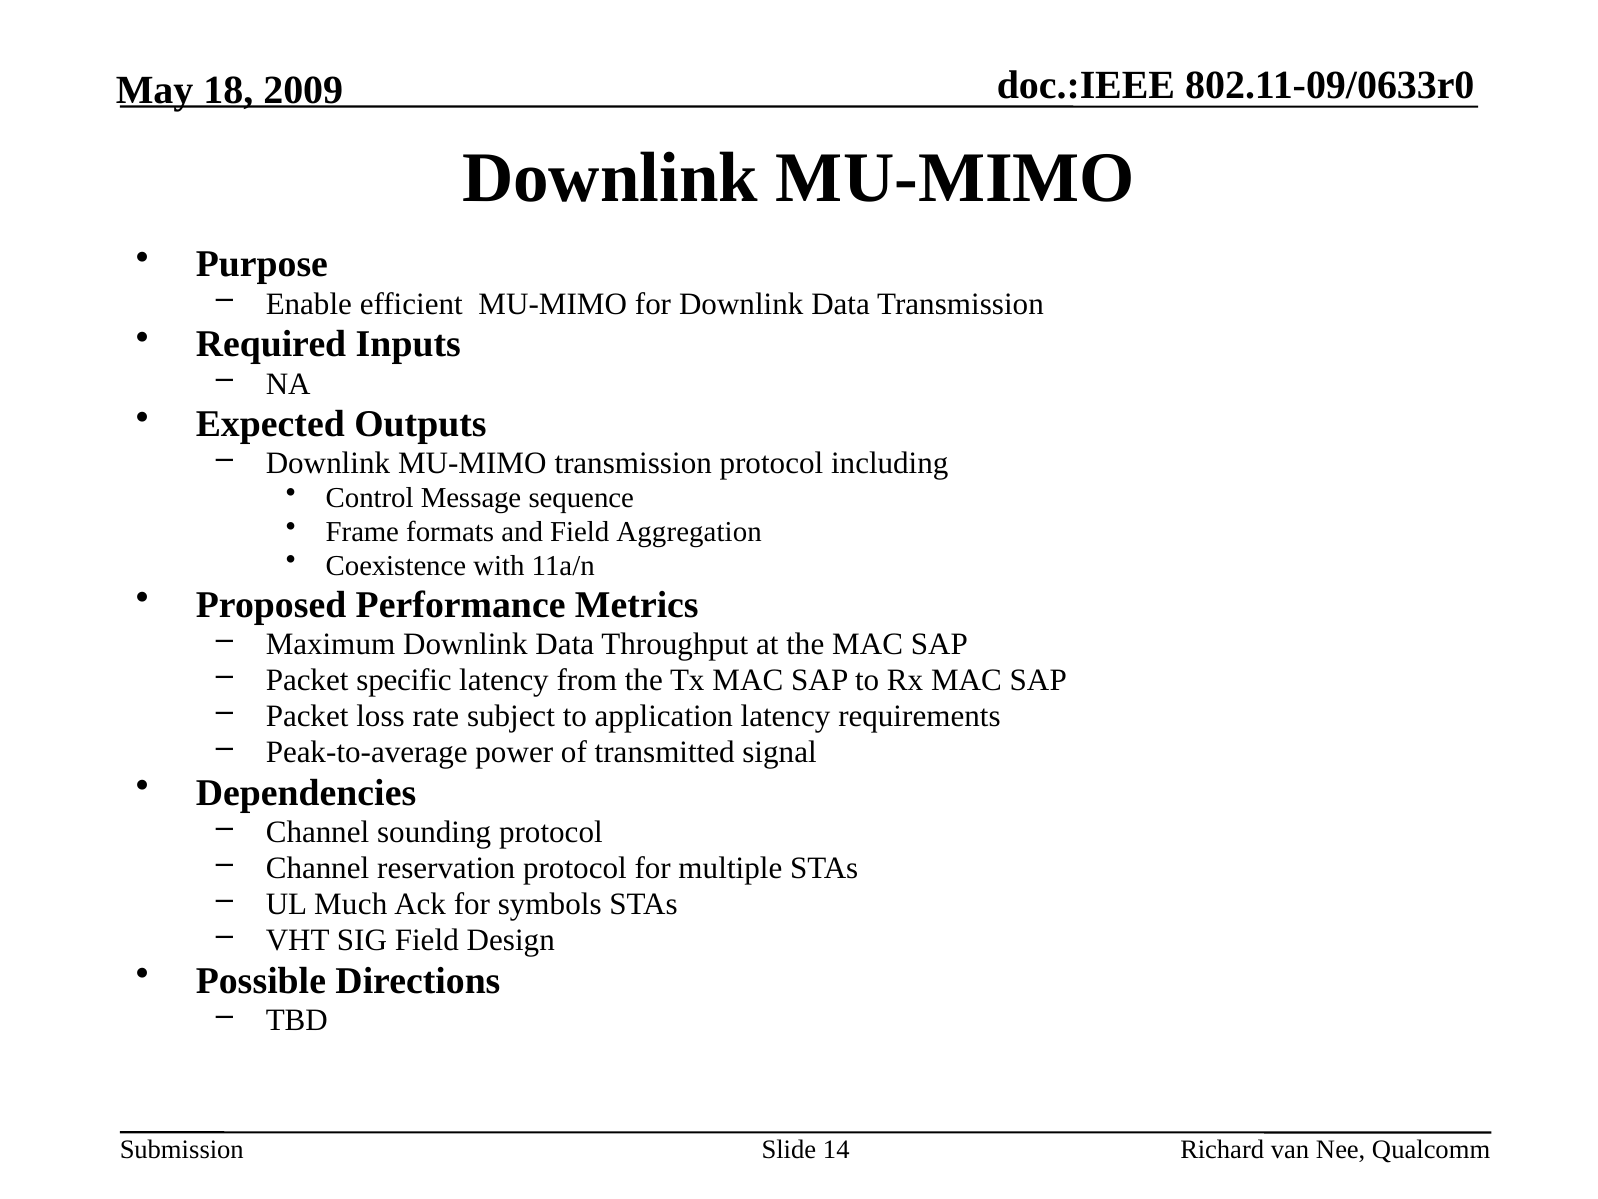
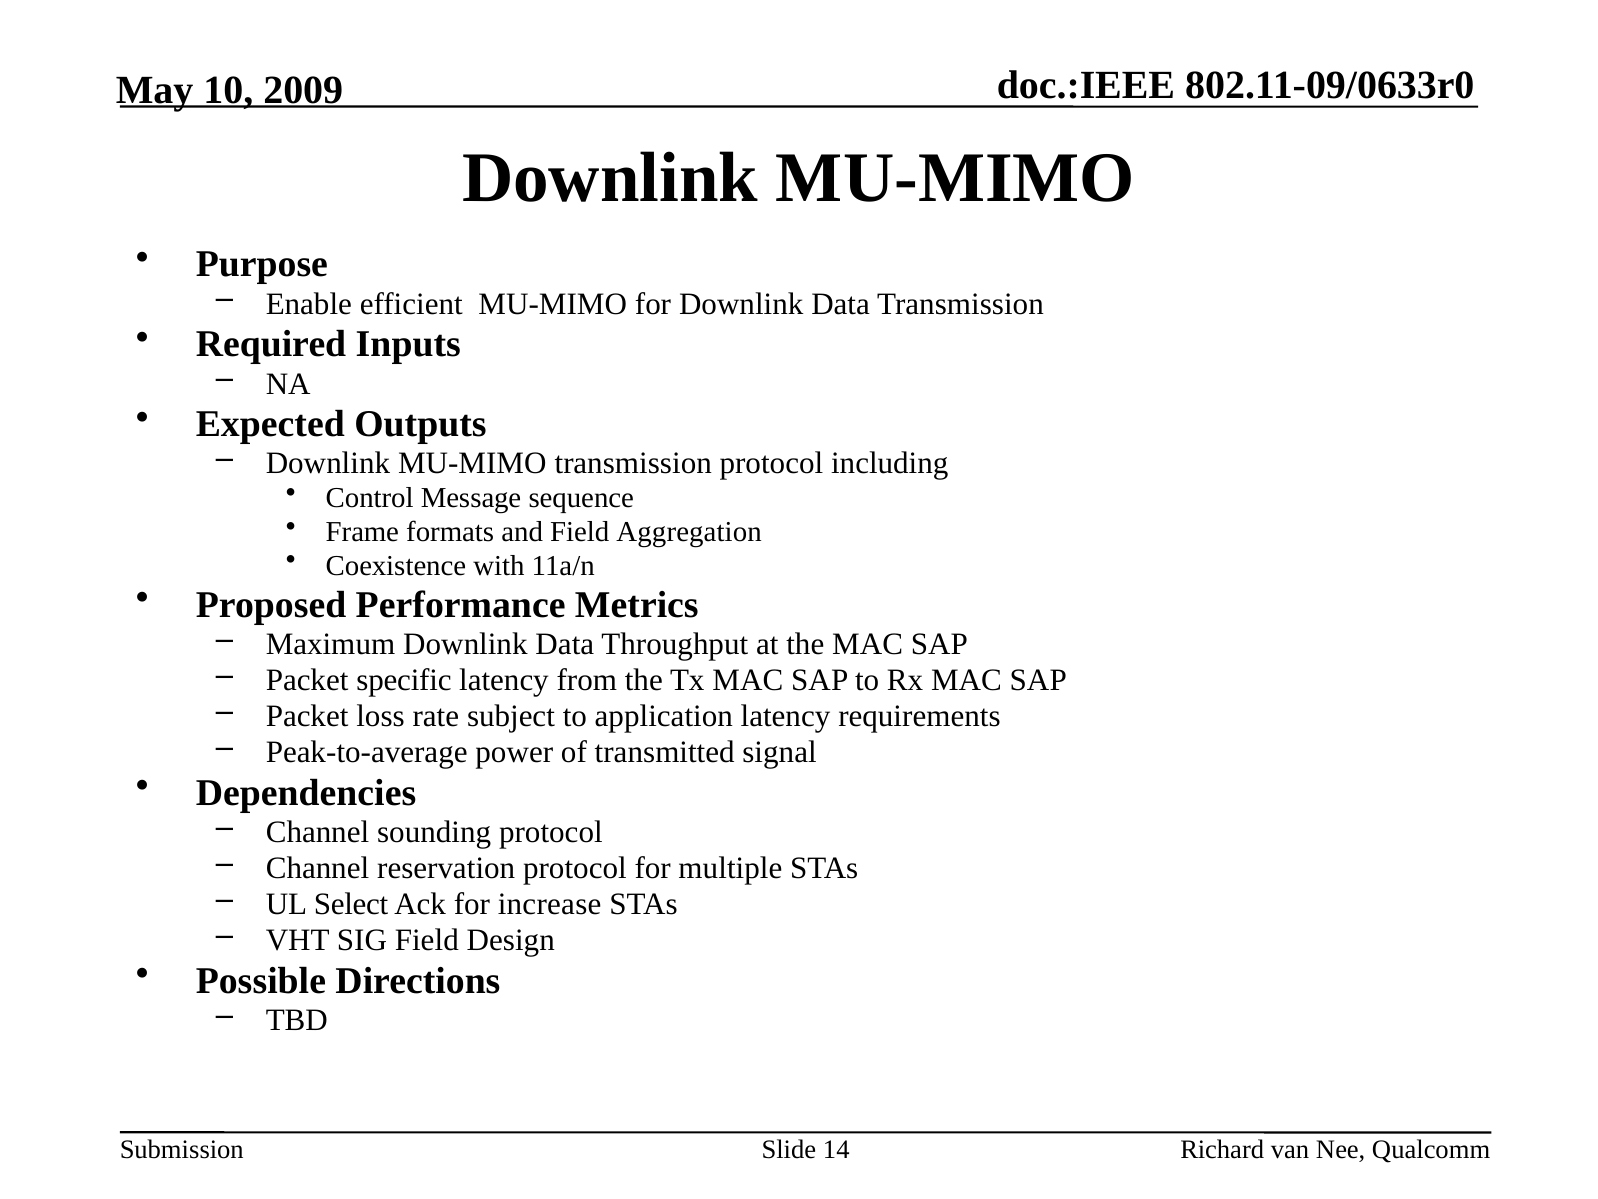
18: 18 -> 10 (228, 90)
Much: Much -> Select (351, 904)
symbols: symbols -> increase (550, 904)
